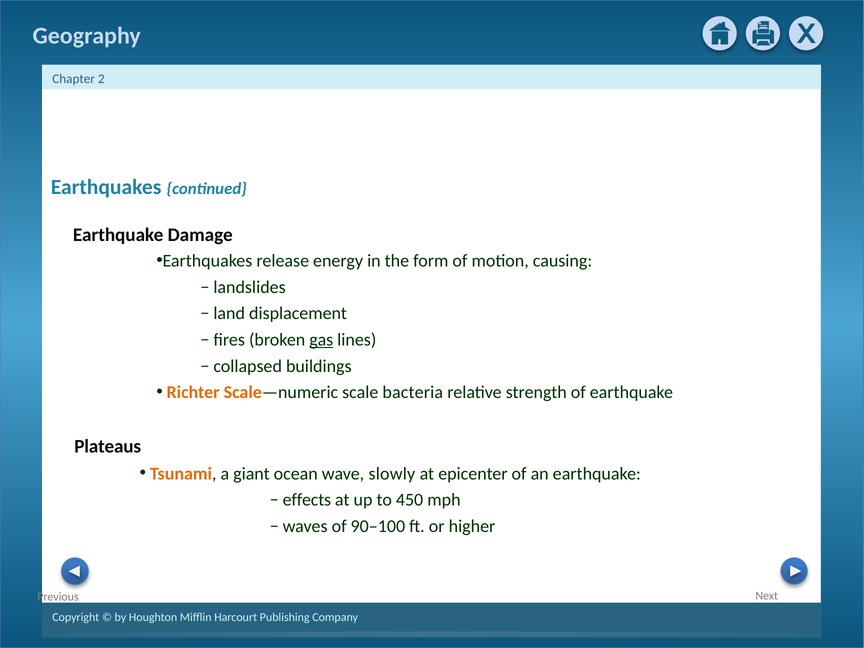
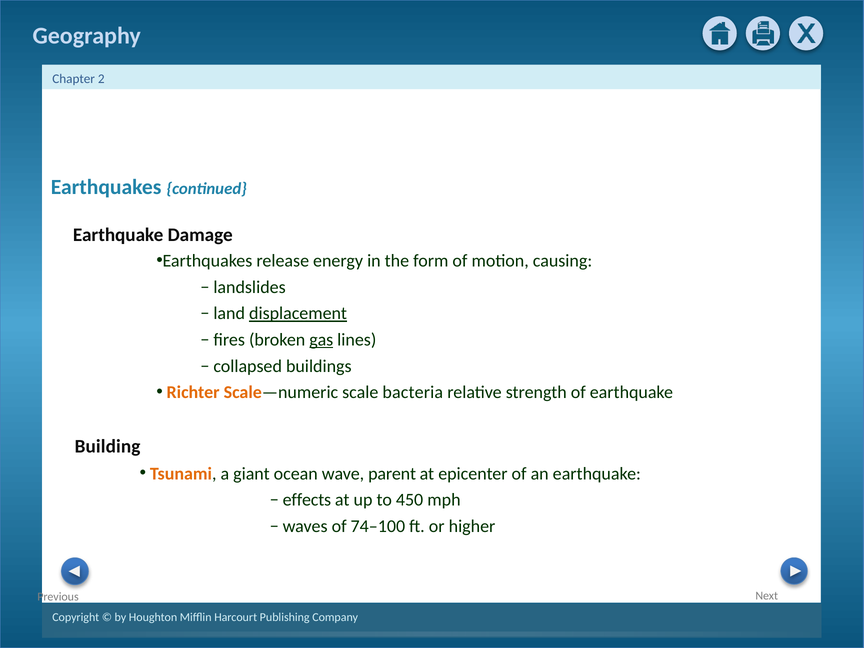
displacement underline: none -> present (298, 314)
Plateaus: Plateaus -> Building (108, 447)
slowly: slowly -> parent (392, 474)
90–100: 90–100 -> 74–100 (378, 526)
